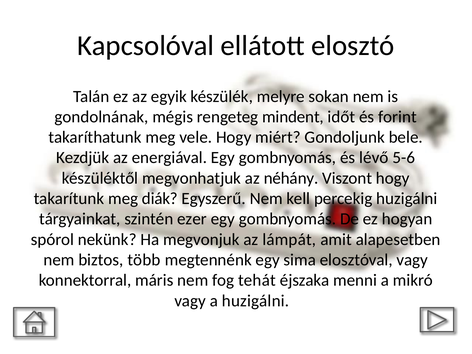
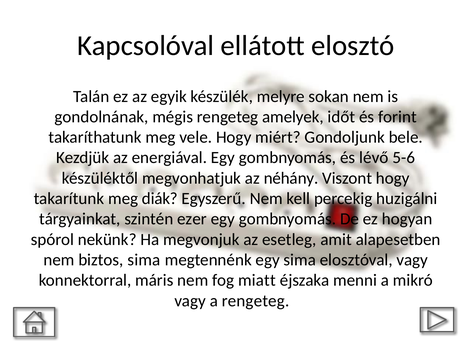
mindent: mindent -> amelyek (293, 117)
lámpát: lámpát -> esetleg (289, 239)
biztos több: több -> sima (144, 260)
tehát: tehát -> miatt (257, 280)
a huzigálni: huzigálni -> rengeteg (256, 301)
